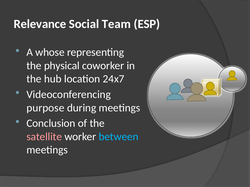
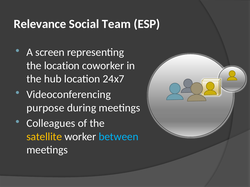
whose: whose -> screen (50, 52)
the physical: physical -> location (62, 66)
Conclusion: Conclusion -> Colleagues (51, 124)
satellite colour: pink -> yellow (44, 137)
